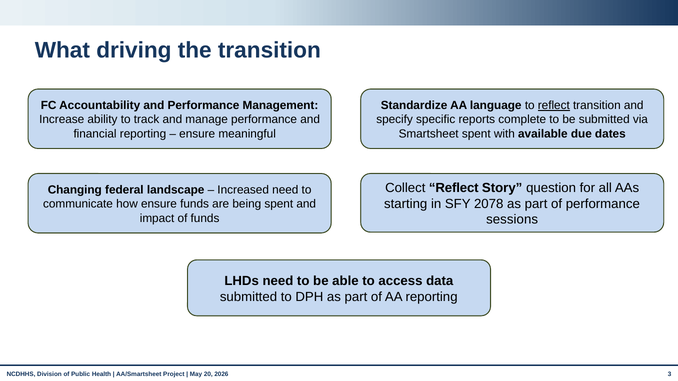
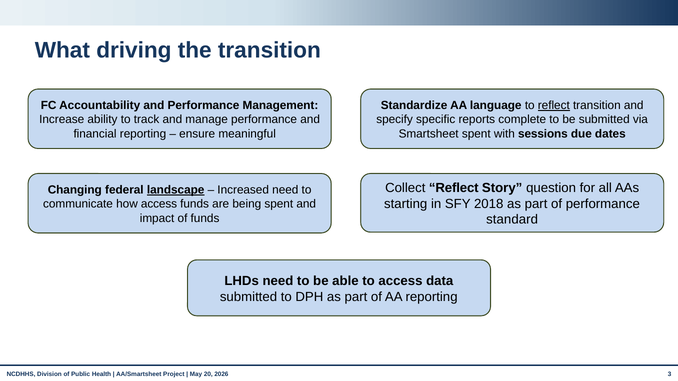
available: available -> sessions (543, 134)
landscape underline: none -> present (176, 190)
2078: 2078 -> 2018 (489, 204)
how ensure: ensure -> access (159, 204)
sessions: sessions -> standard (512, 220)
